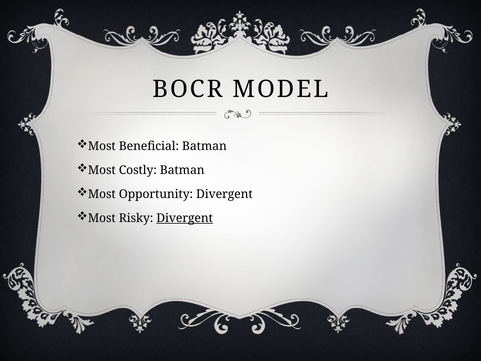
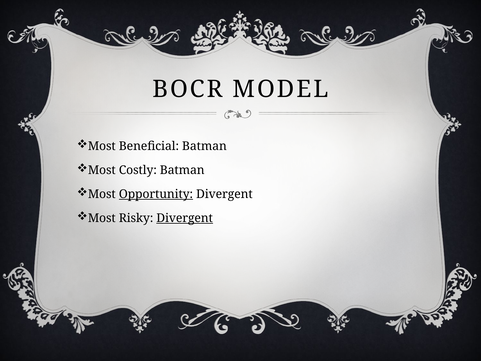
Opportunity underline: none -> present (156, 194)
